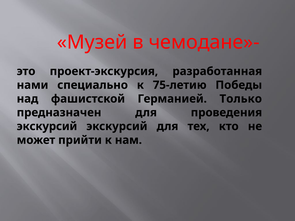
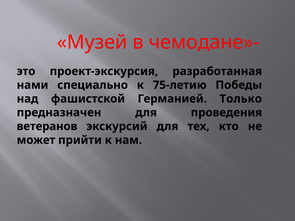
экскурсий: экскурсий -> ветеранов (47, 126)
